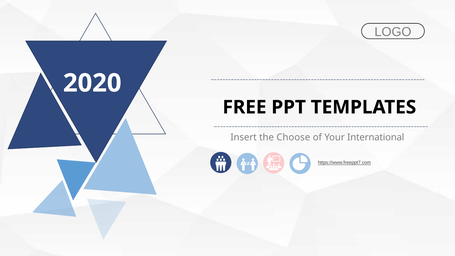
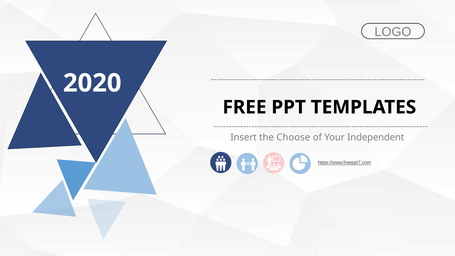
International: International -> Independent (376, 137)
